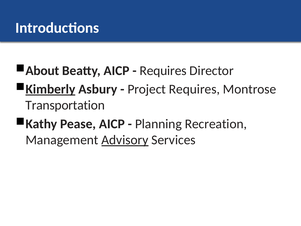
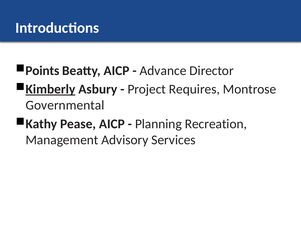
About: About -> Points (42, 71)
Requires: Requires -> Advance (163, 71)
Transportation: Transportation -> Governmental (65, 105)
Advisory underline: present -> none (125, 140)
